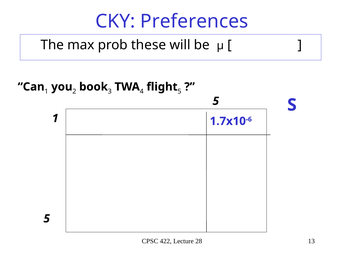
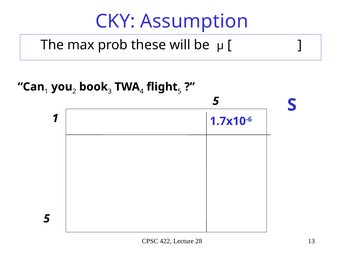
Preferences: Preferences -> Assumption (194, 21)
